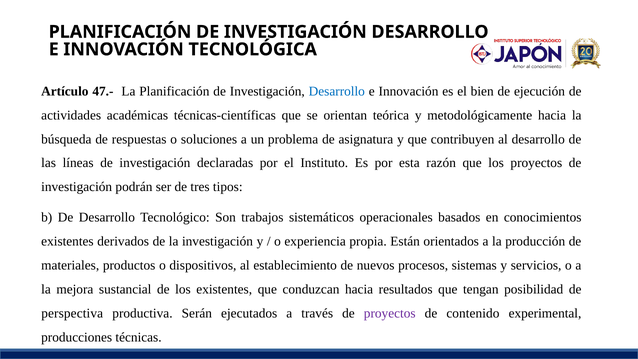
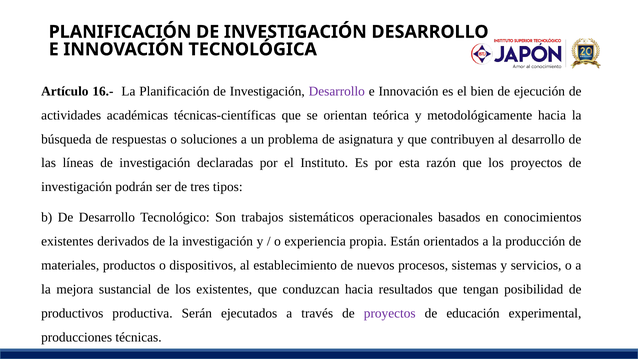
47.-: 47.- -> 16.- (103, 91)
Desarrollo colour: blue -> purple (337, 91)
perspectiva: perspectiva -> productivos (72, 313)
contenido: contenido -> educación (473, 313)
